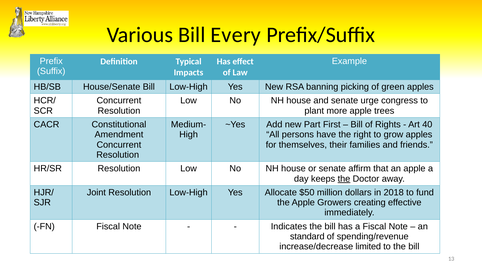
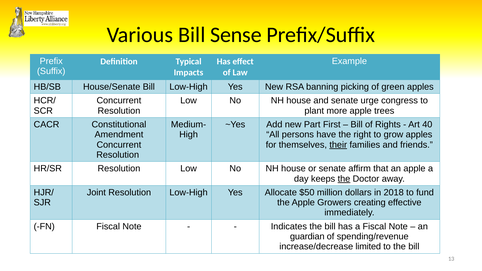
Every: Every -> Sense (236, 35)
their underline: none -> present (338, 145)
standard: standard -> guardian (307, 237)
